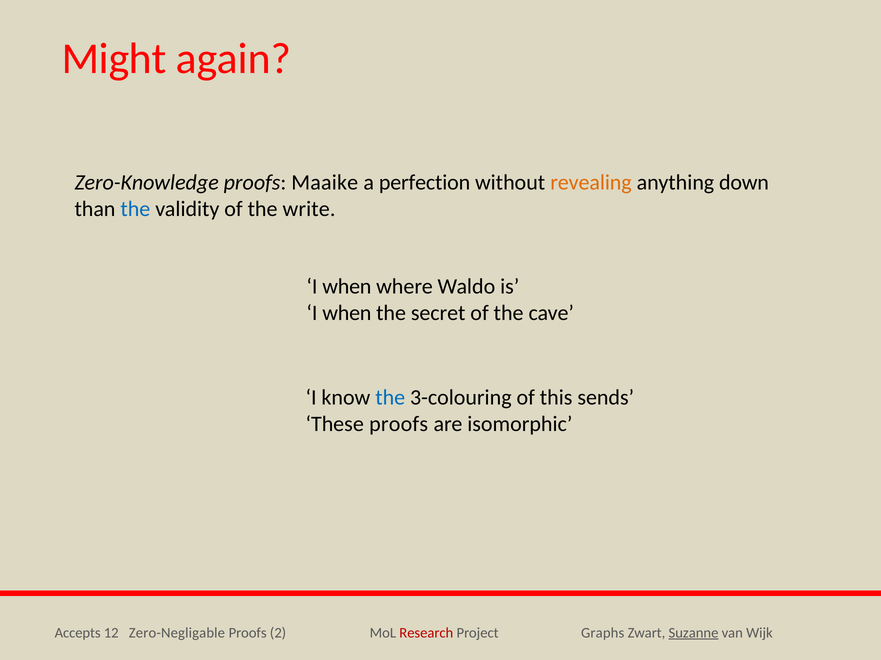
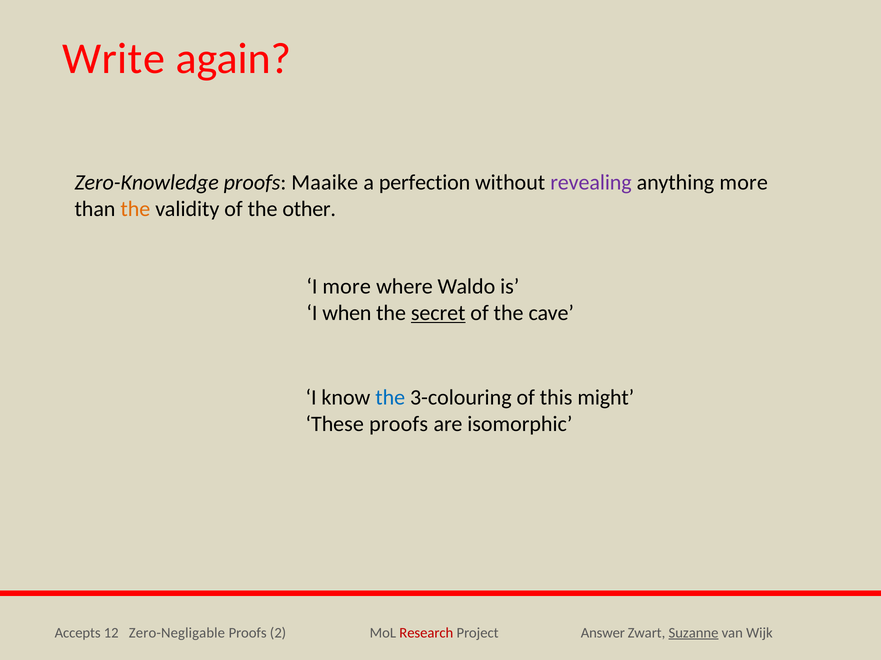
Might: Might -> Write (114, 59)
revealing colour: orange -> purple (591, 183)
anything down: down -> more (744, 183)
the colour: blue -> orange (135, 209)
write: write -> other (309, 209)
when: when -> more (347, 287)
secret underline: none -> present (438, 313)
sends: sends -> might (606, 398)
Graphs: Graphs -> Answer (603, 633)
